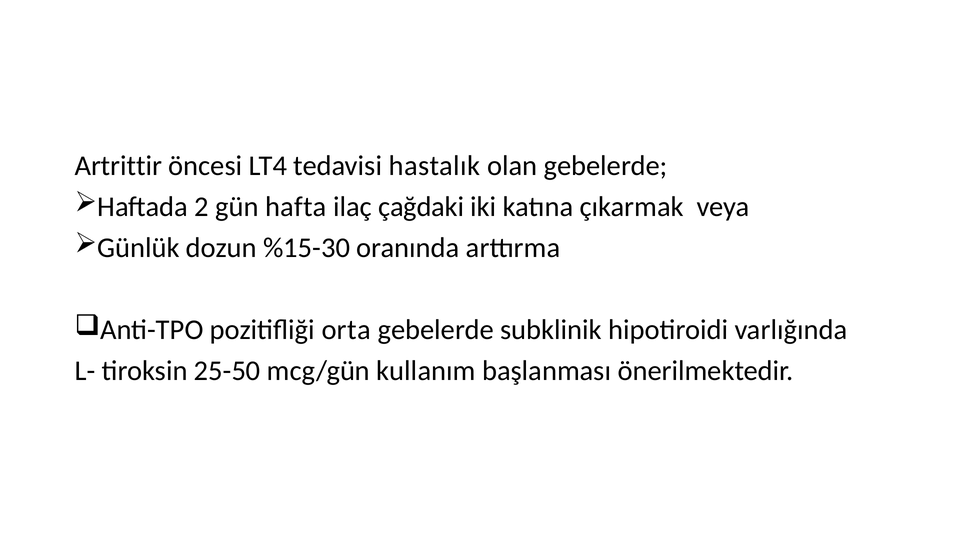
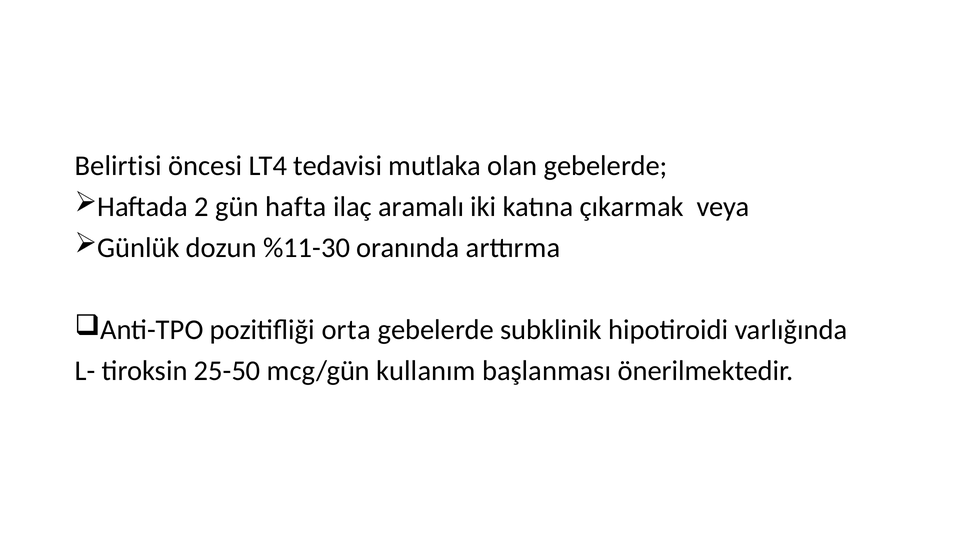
Artrittir: Artrittir -> Belirtisi (118, 166)
hastalık: hastalık -> mutlaka (435, 166)
çağdaki: çağdaki -> aramalı (421, 207)
%15-30: %15-30 -> %11-30 (307, 248)
